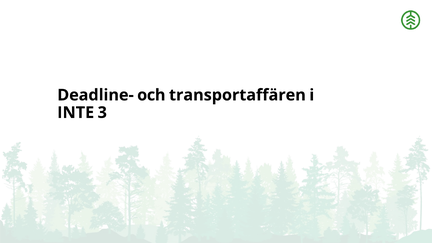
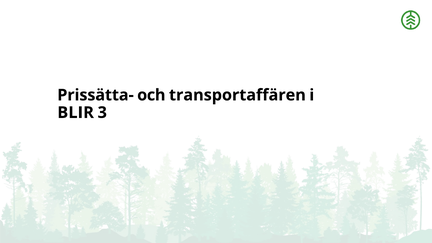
Deadline-: Deadline- -> Prissätta- (95, 95)
INTE: INTE -> BLIR (76, 113)
